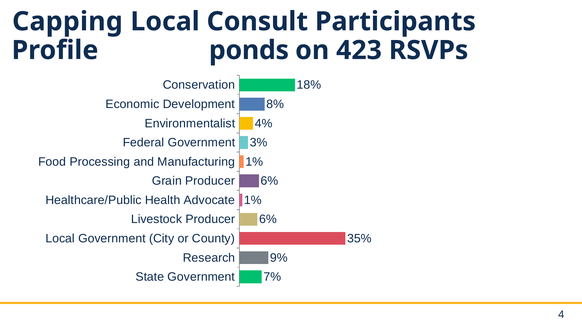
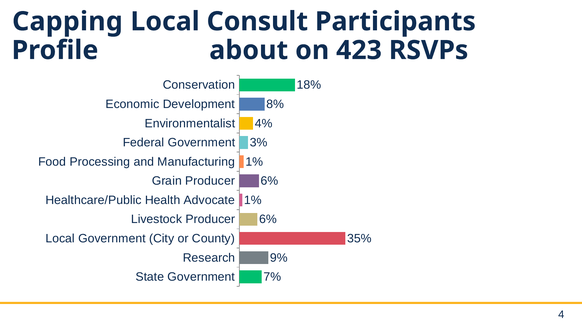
ponds: ponds -> about (249, 50)
